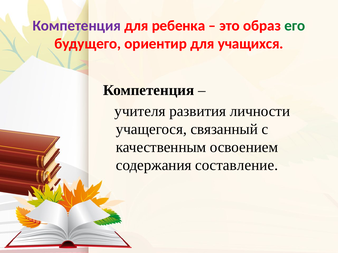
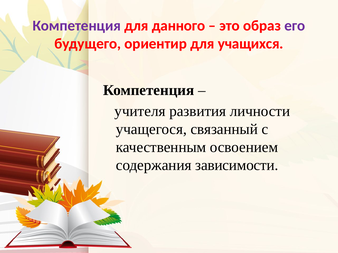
ребенка: ребенка -> данного (178, 26)
его colour: green -> purple (295, 26)
составление: составление -> зависимости (237, 166)
